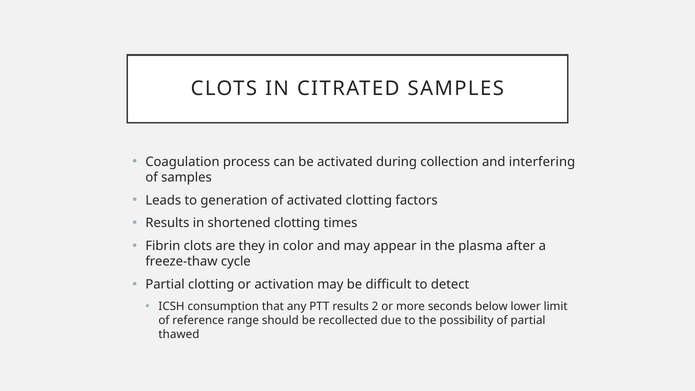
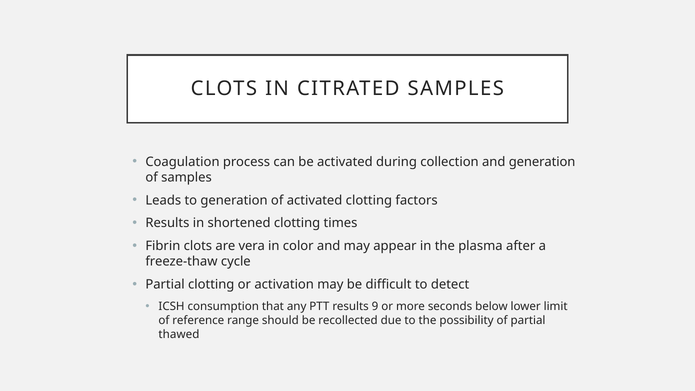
and interfering: interfering -> generation (542, 162)
they: they -> vera (252, 246)
2: 2 -> 9 (375, 306)
